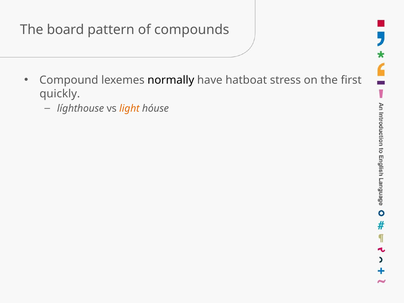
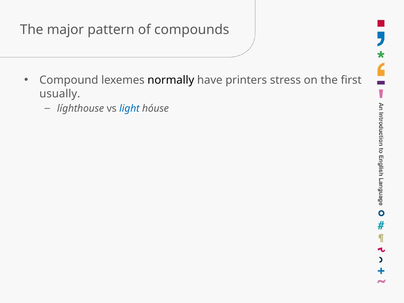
board: board -> major (65, 30)
hatboat: hatboat -> printers (246, 80)
quickly: quickly -> usually (60, 94)
light colour: orange -> blue (129, 108)
